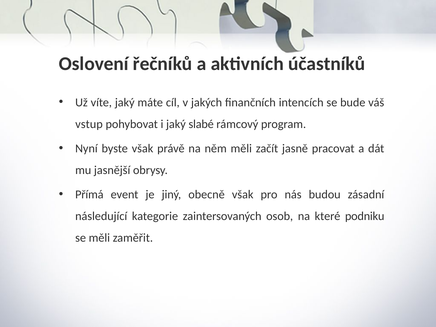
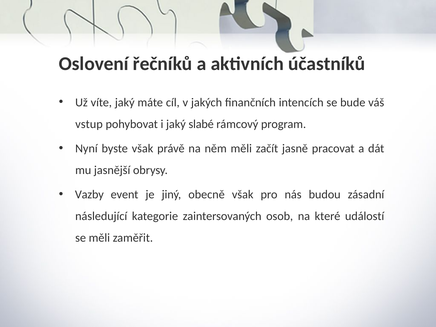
Přímá: Přímá -> Vazby (89, 194)
podniku: podniku -> událostí (365, 216)
